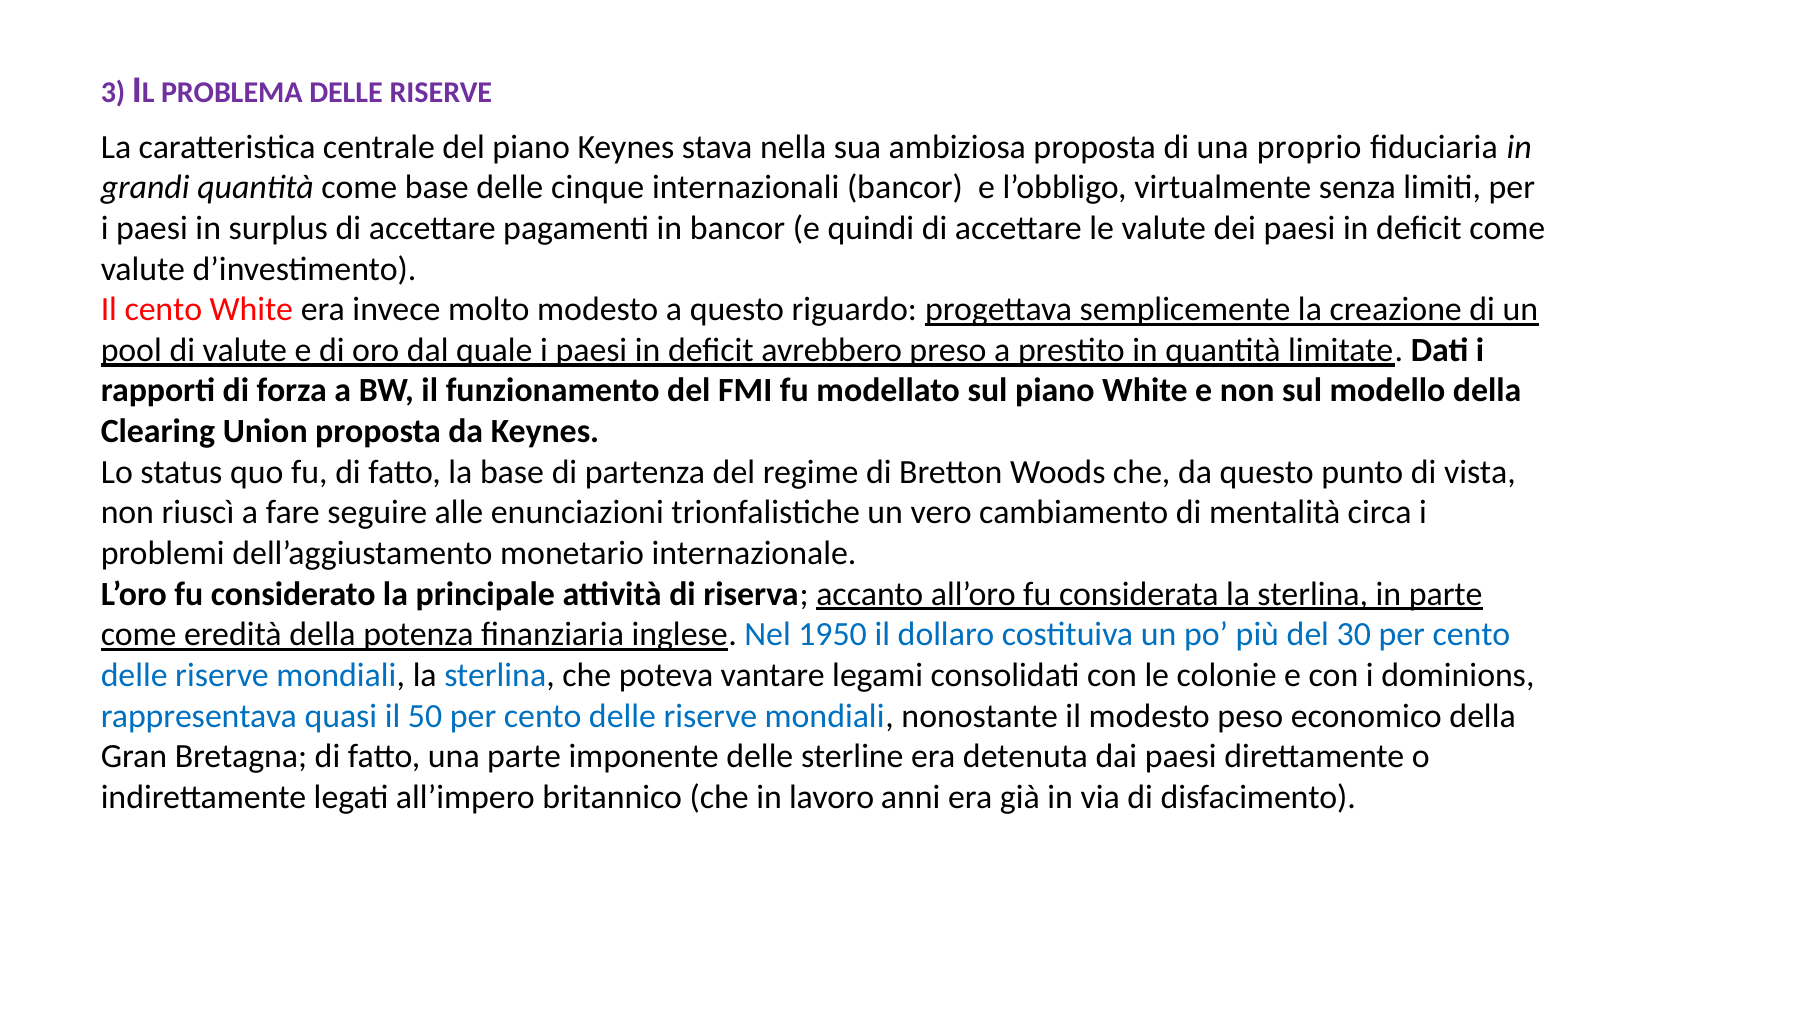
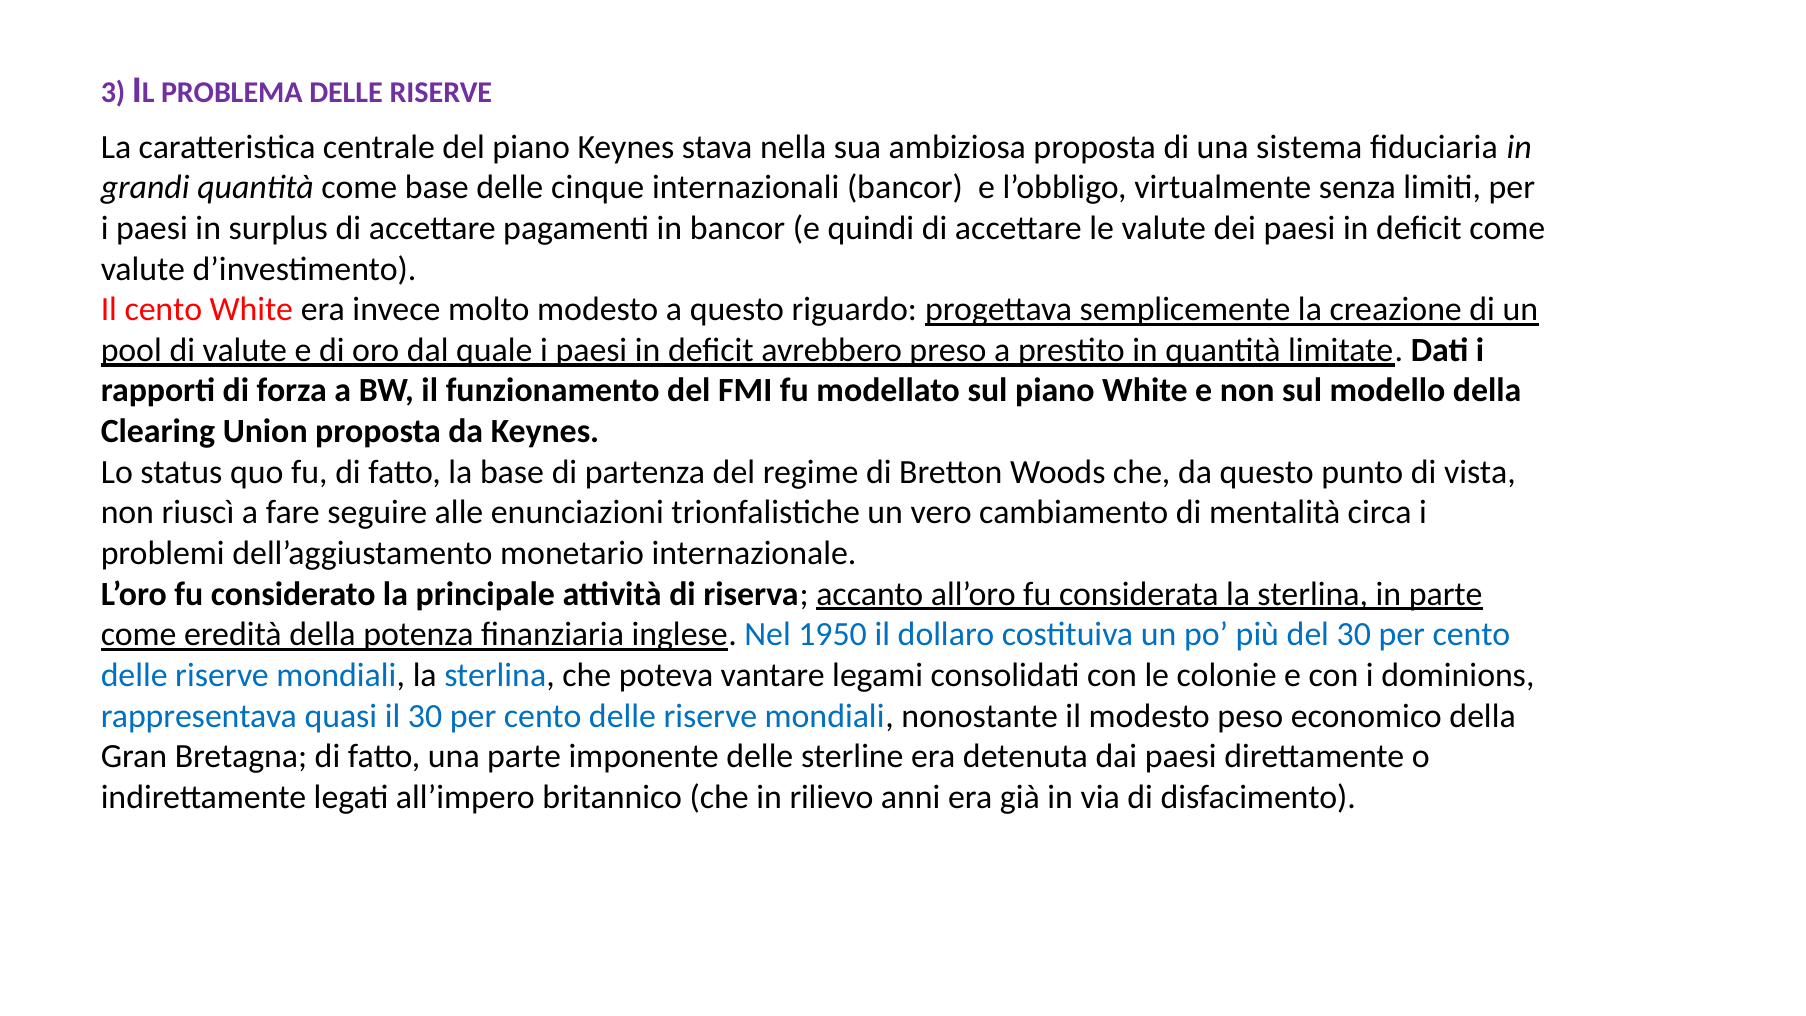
proprio: proprio -> sistema (1309, 147)
il 50: 50 -> 30 (425, 716)
lavoro: lavoro -> rilievo (832, 797)
